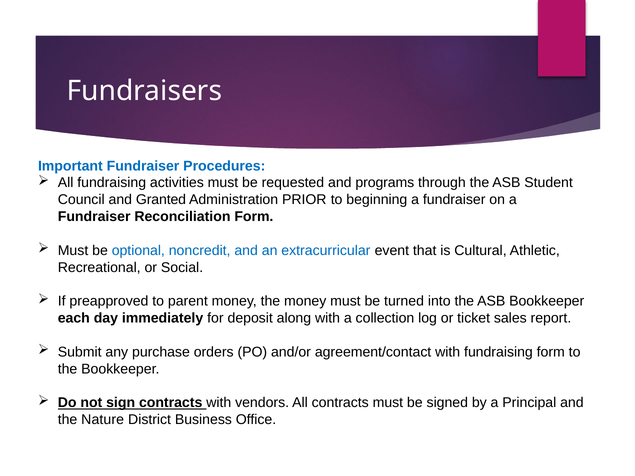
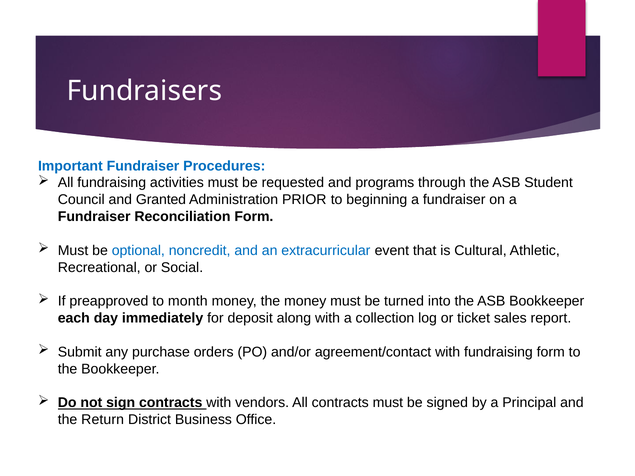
parent: parent -> month (188, 301)
Nature: Nature -> Return (103, 420)
